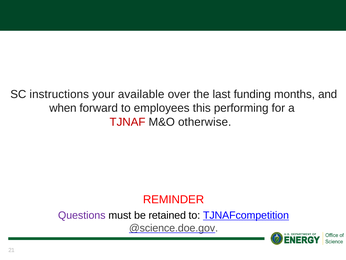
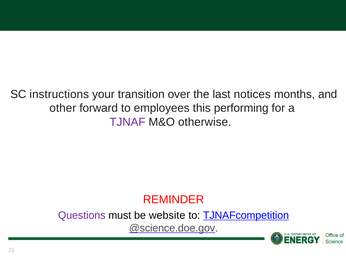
available: available -> transition (141, 94)
funding: funding -> notices (252, 94)
when: when -> other (63, 108)
TJNAF colour: red -> purple (127, 122)
retained: retained -> website (167, 215)
